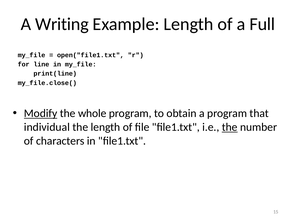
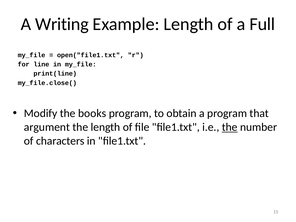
Modify underline: present -> none (41, 113)
whole: whole -> books (92, 113)
individual: individual -> argument (47, 127)
